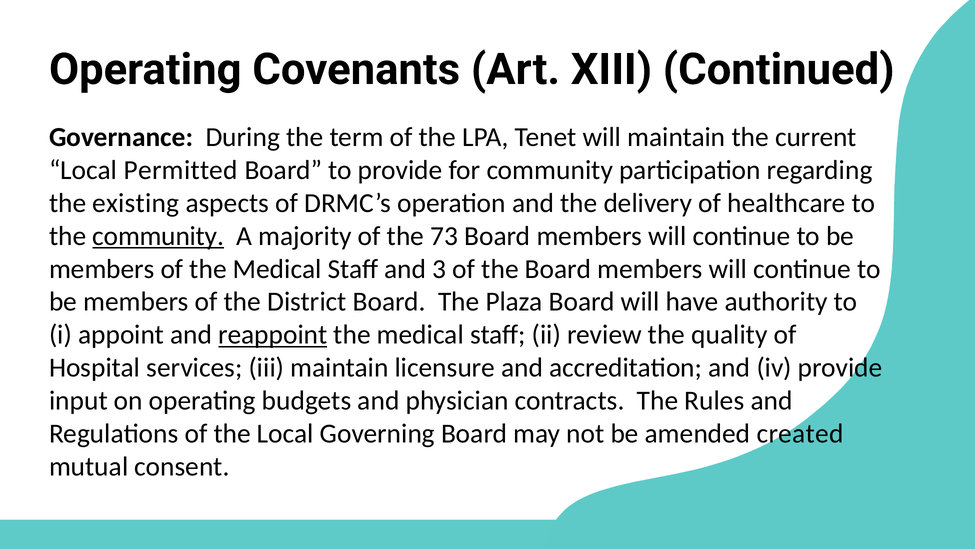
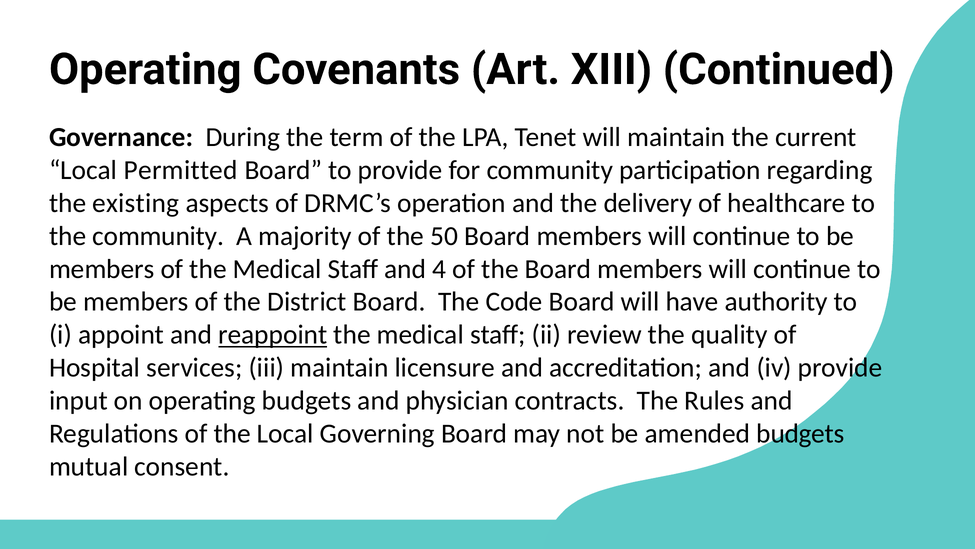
community underline: present -> none (158, 236)
73: 73 -> 50 (444, 236)
3: 3 -> 4 (439, 269)
Plaza: Plaza -> Code (514, 302)
amended created: created -> budgets (800, 433)
